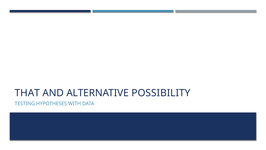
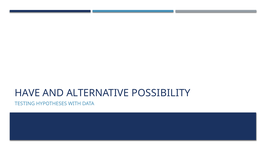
THAT: THAT -> HAVE (27, 93)
